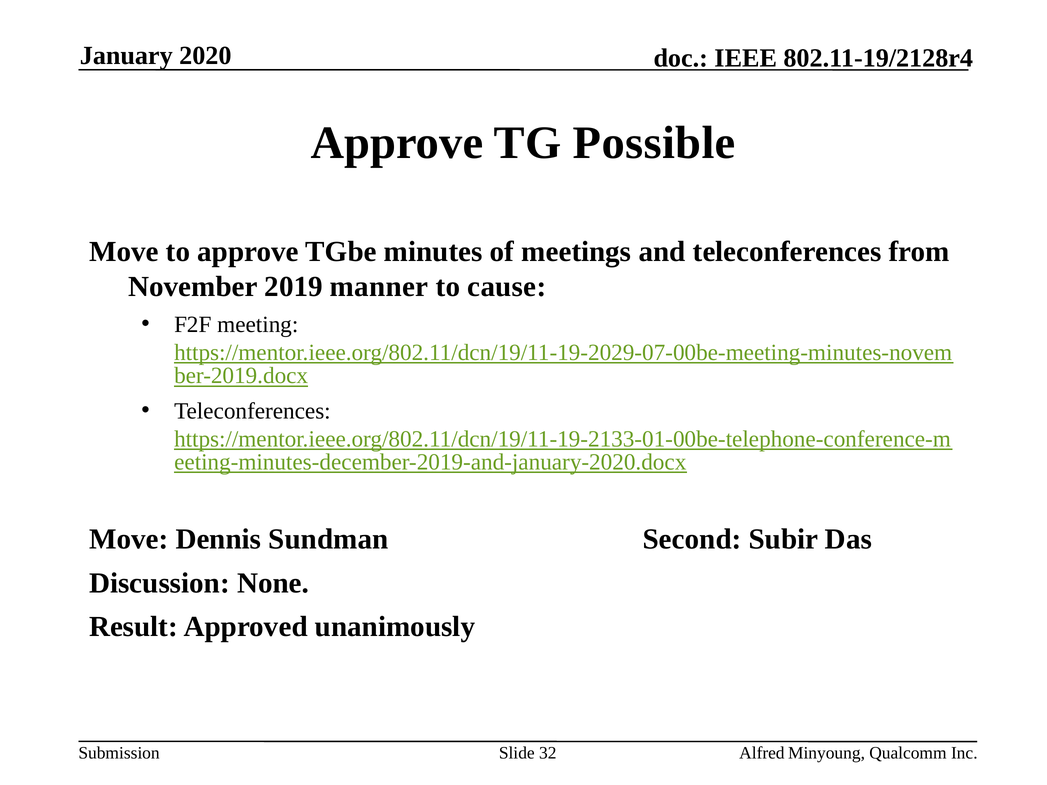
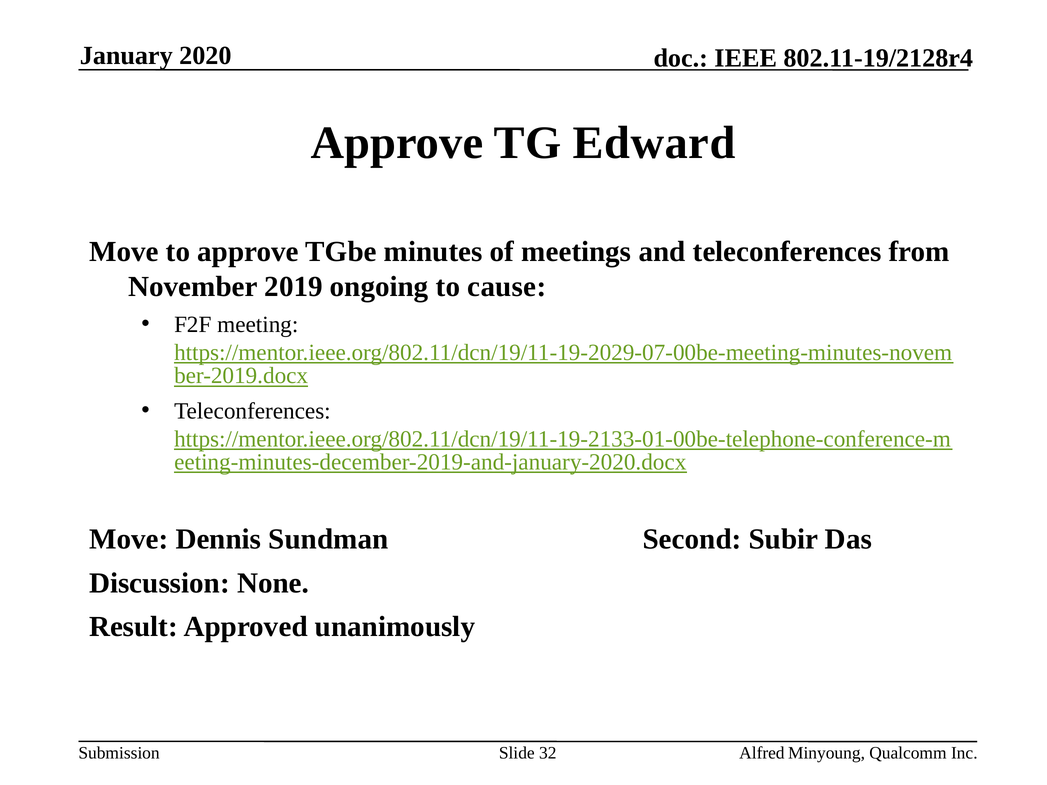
Possible: Possible -> Edward (654, 143)
manner: manner -> ongoing (379, 287)
